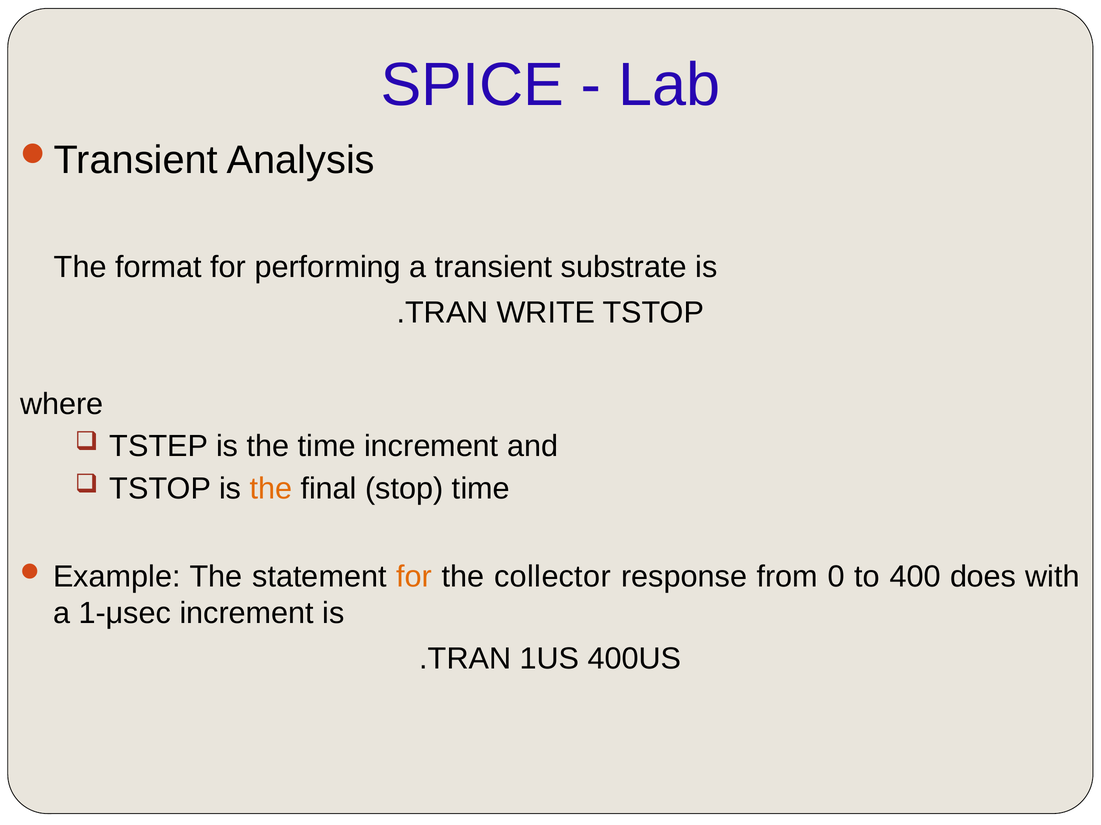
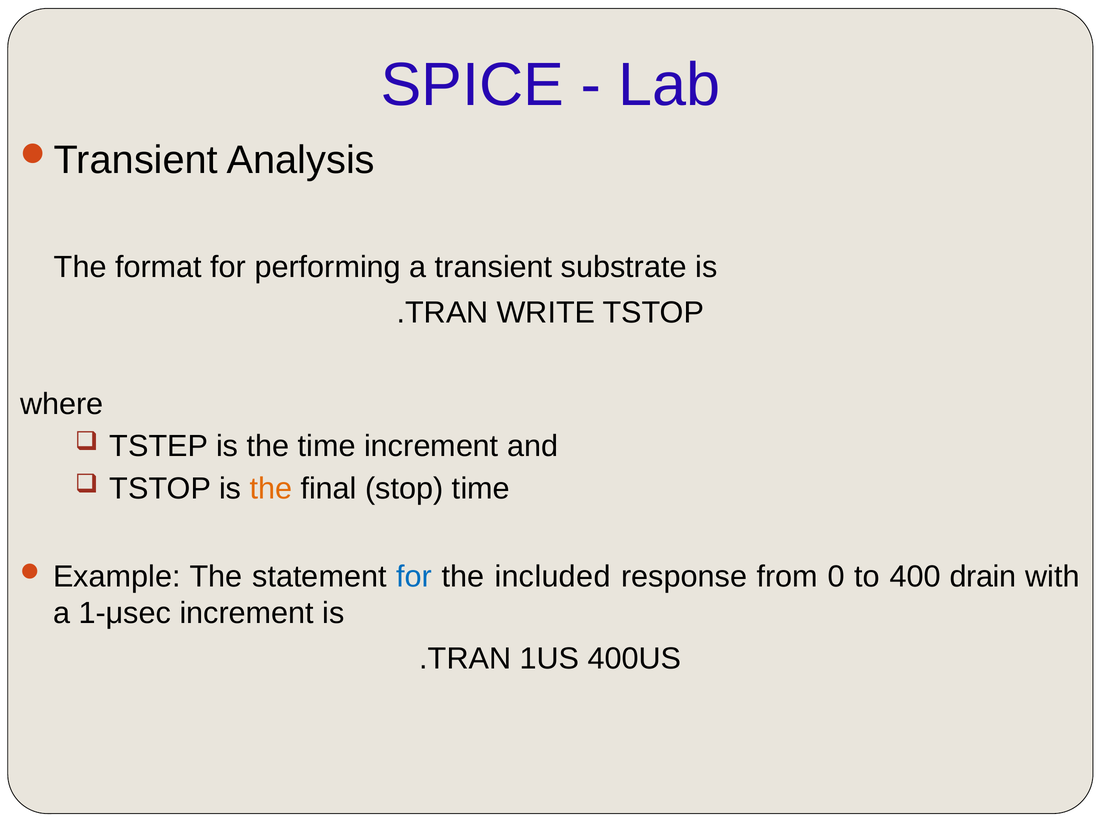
for colour: orange -> blue (414, 577)
collector: collector -> included (553, 577)
does: does -> drain (983, 577)
